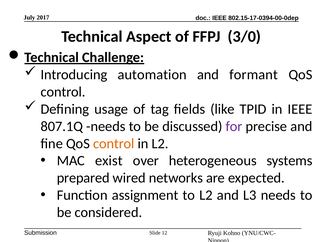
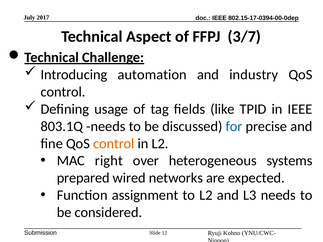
3/0: 3/0 -> 3/7 (244, 37)
formant: formant -> industry (254, 75)
807.1Q: 807.1Q -> 803.1Q (62, 126)
for colour: purple -> blue (234, 126)
exist: exist -> right (109, 161)
